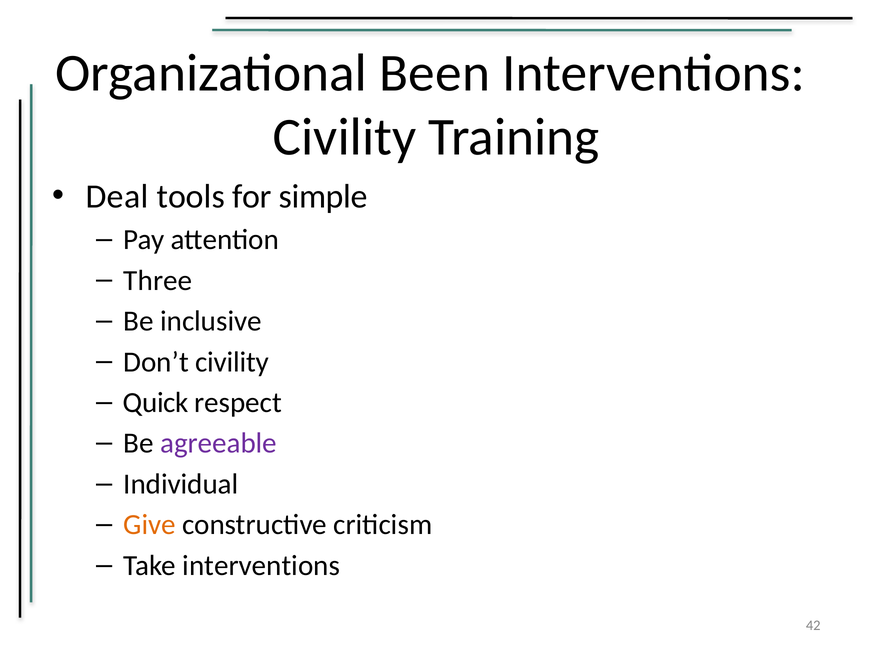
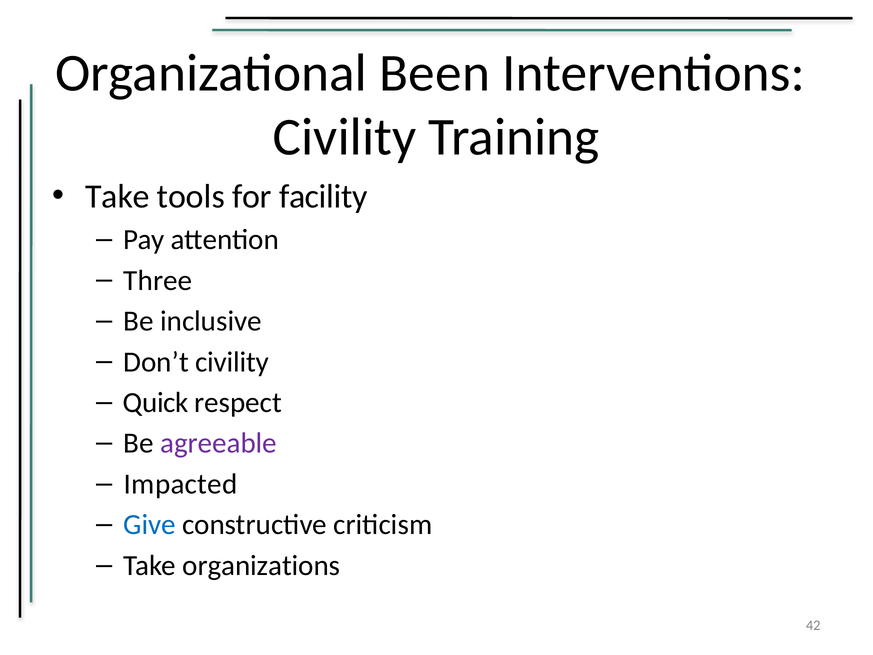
Deal: Deal -> Take (117, 196)
simple: simple -> facility (323, 196)
Individual: Individual -> Impacted (181, 484)
Give colour: orange -> blue (150, 525)
Take interventions: interventions -> organizations (261, 565)
